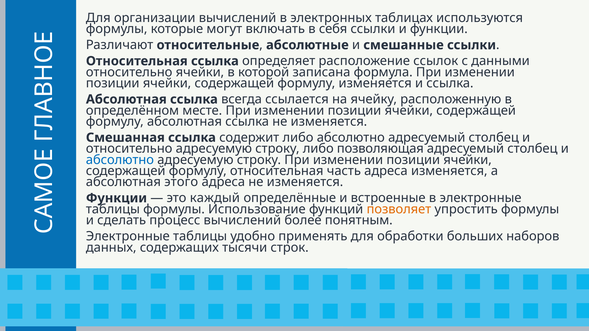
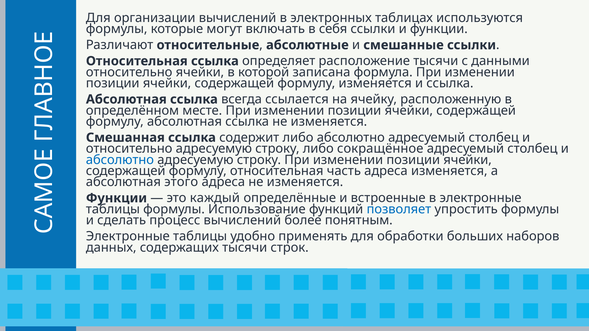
расположение ссылок: ссылок -> тысячи (436, 61)
позволяющая: позволяющая -> сокращённое (380, 149)
позволяет colour: orange -> blue (399, 209)
